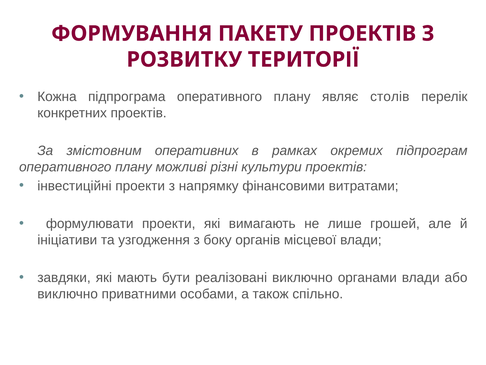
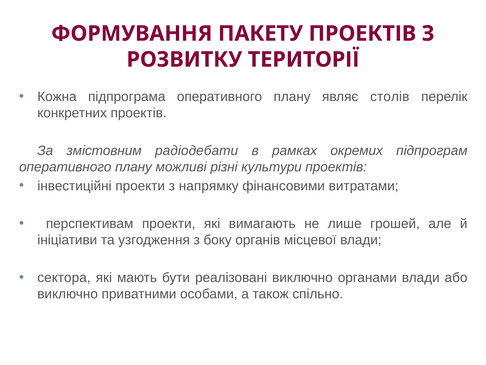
оперативних: оперативних -> радіодебати (197, 151)
формулювати: формулювати -> перспективам (90, 223)
завдяки: завдяки -> сектора (64, 277)
